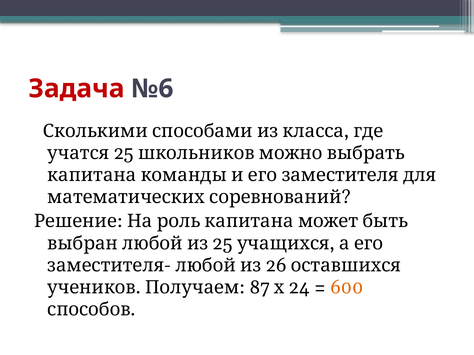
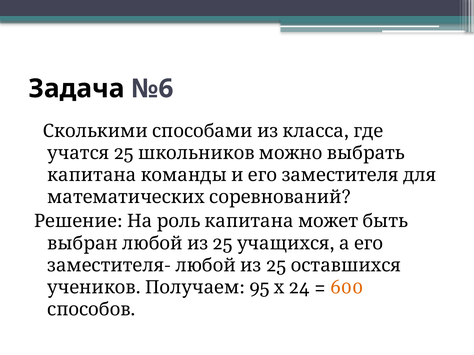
Задача colour: red -> black (76, 89)
26: 26 -> 25 (276, 266)
87: 87 -> 95 (260, 288)
